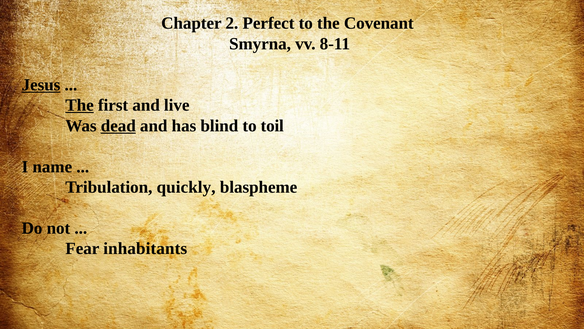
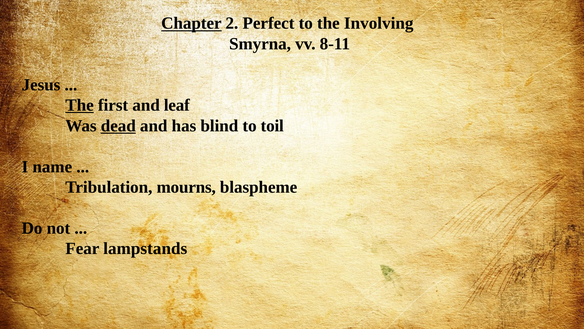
Chapter underline: none -> present (191, 23)
Covenant: Covenant -> Involving (379, 23)
Jesus underline: present -> none (41, 85)
live: live -> leaf (177, 105)
quickly: quickly -> mourns (186, 187)
inhabitants: inhabitants -> lampstands (145, 248)
